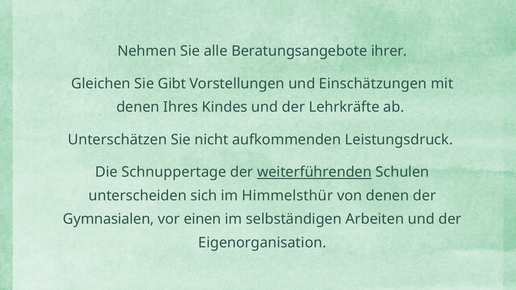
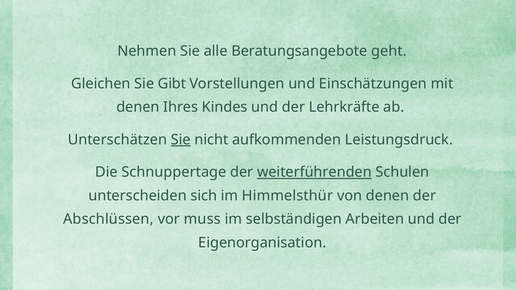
ihrer: ihrer -> geht (389, 51)
Sie underline: none -> present (181, 140)
Gymnasialen: Gymnasialen -> Abschlüssen (108, 219)
einen: einen -> muss (202, 219)
